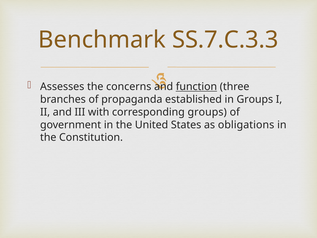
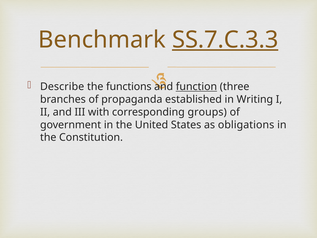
SS.7.C.3.3 underline: none -> present (225, 40)
Assesses: Assesses -> Describe (62, 87)
concerns: concerns -> functions (129, 87)
in Groups: Groups -> Writing (255, 99)
